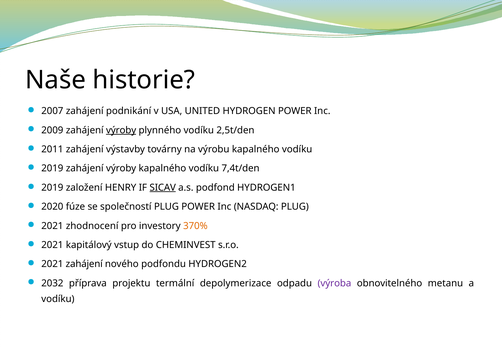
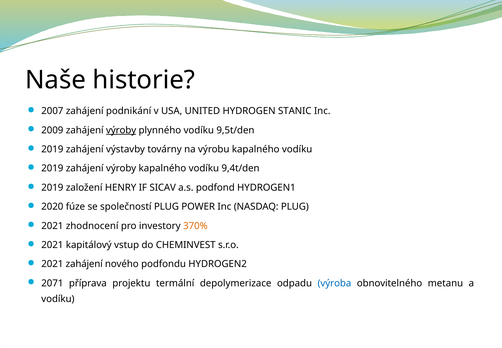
HYDROGEN POWER: POWER -> STANIC (295, 111)
2,5t/den: 2,5t/den -> 9,5t/den (235, 130)
2011: 2011 -> 2019 (52, 149)
7,4t/den: 7,4t/den -> 9,4t/den (241, 168)
SICAV underline: present -> none (163, 187)
2032: 2032 -> 2071 (52, 283)
výroba colour: purple -> blue (334, 283)
